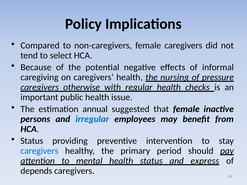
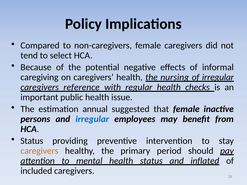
of pressure: pressure -> irregular (218, 77)
otherwise: otherwise -> reference (82, 87)
caregivers colour: blue -> orange (39, 151)
express: express -> inflated (205, 161)
depends: depends -> included (36, 171)
